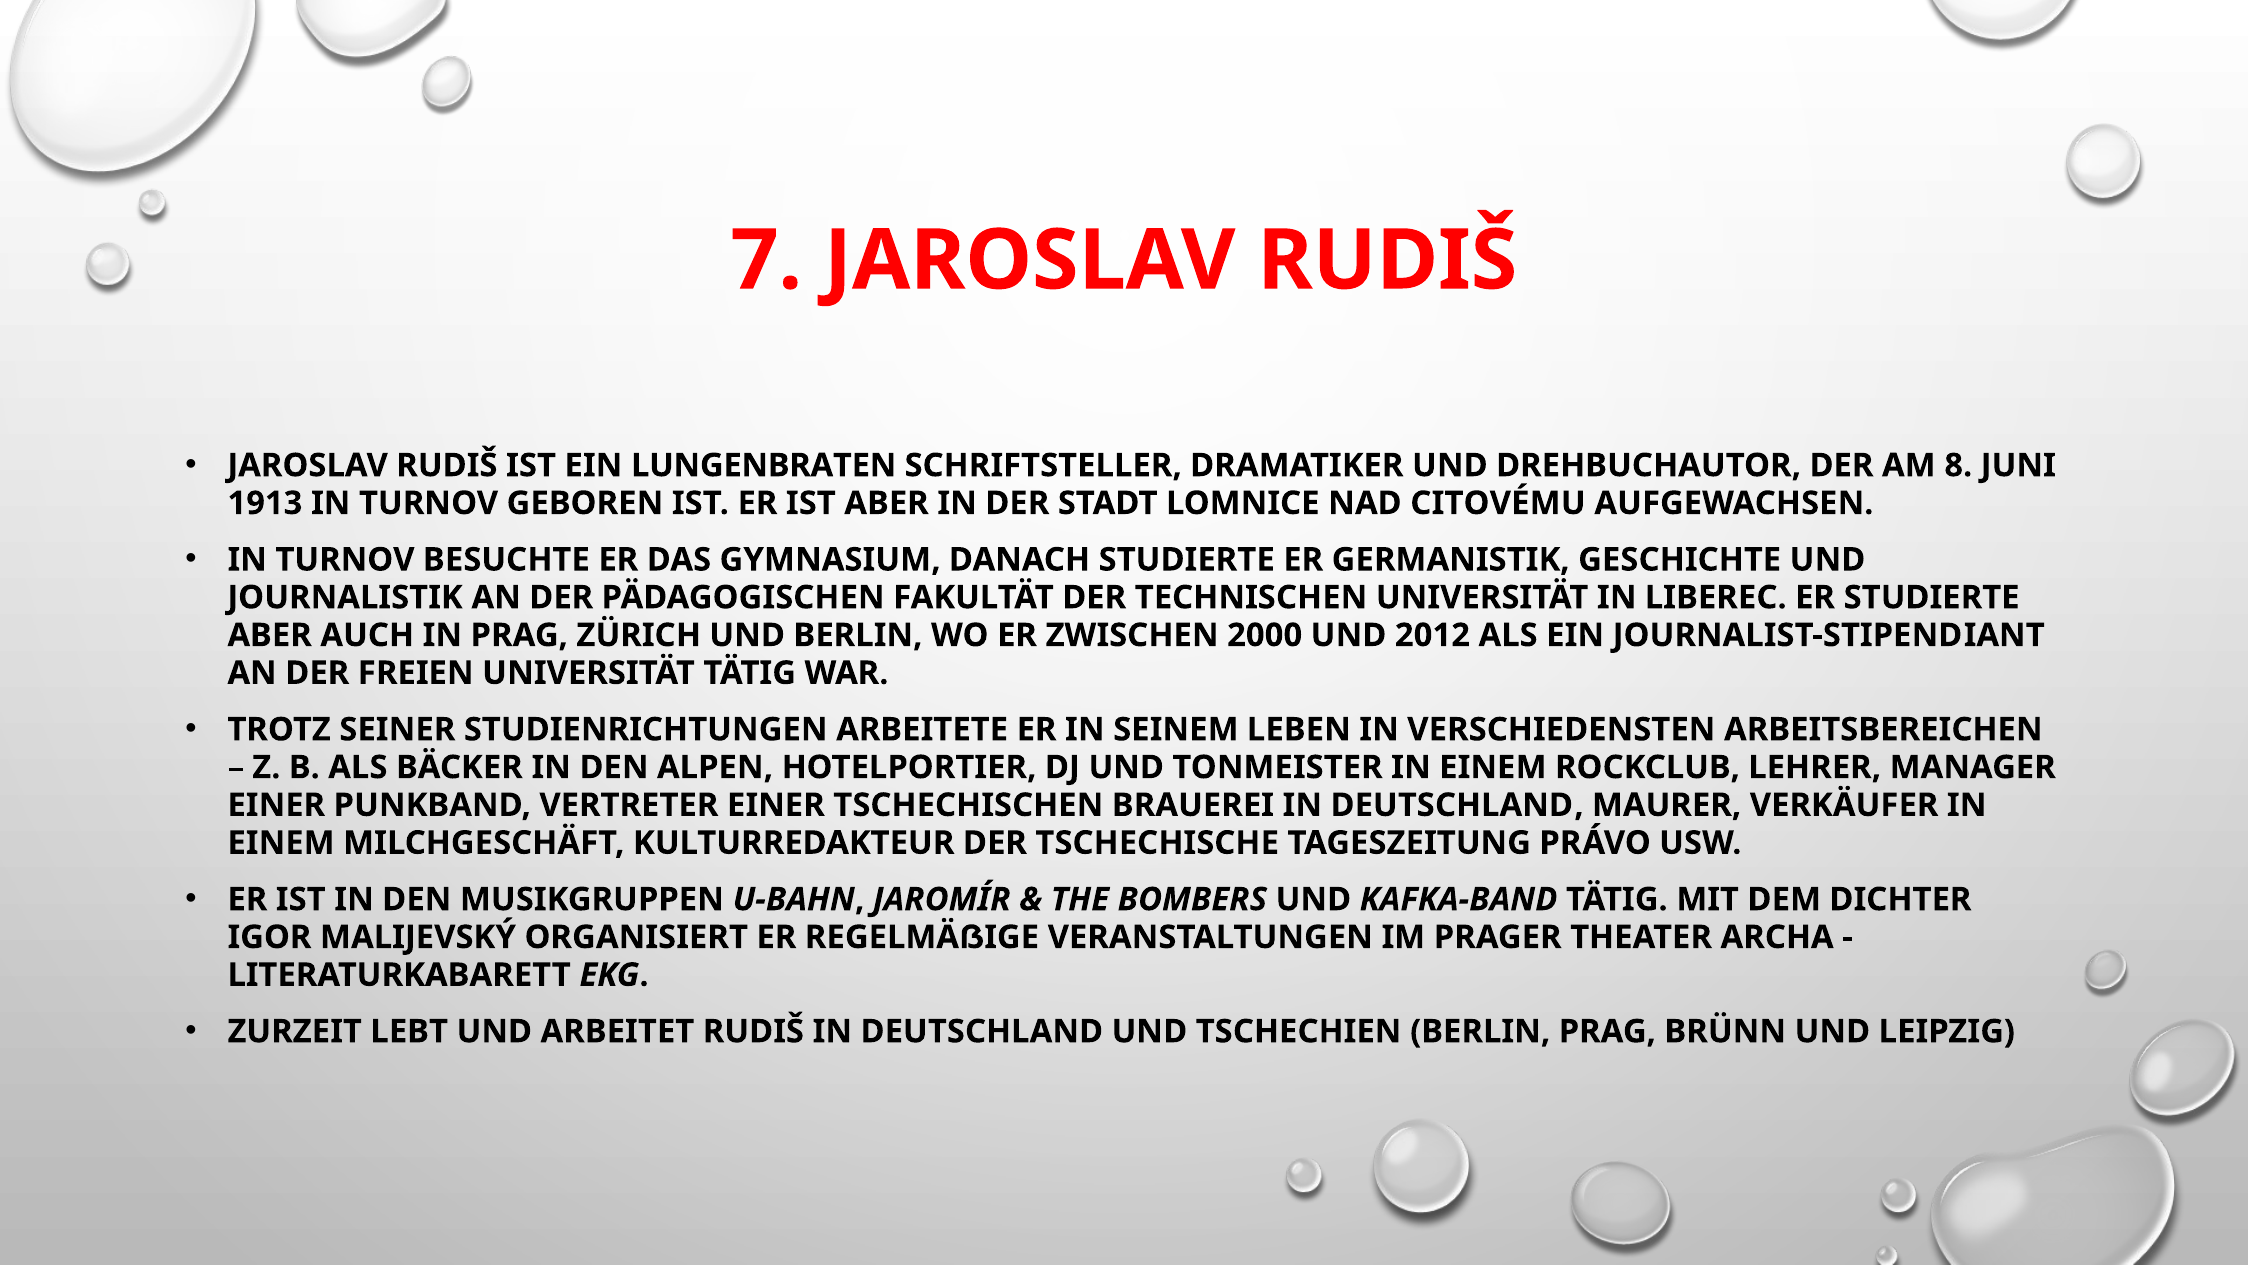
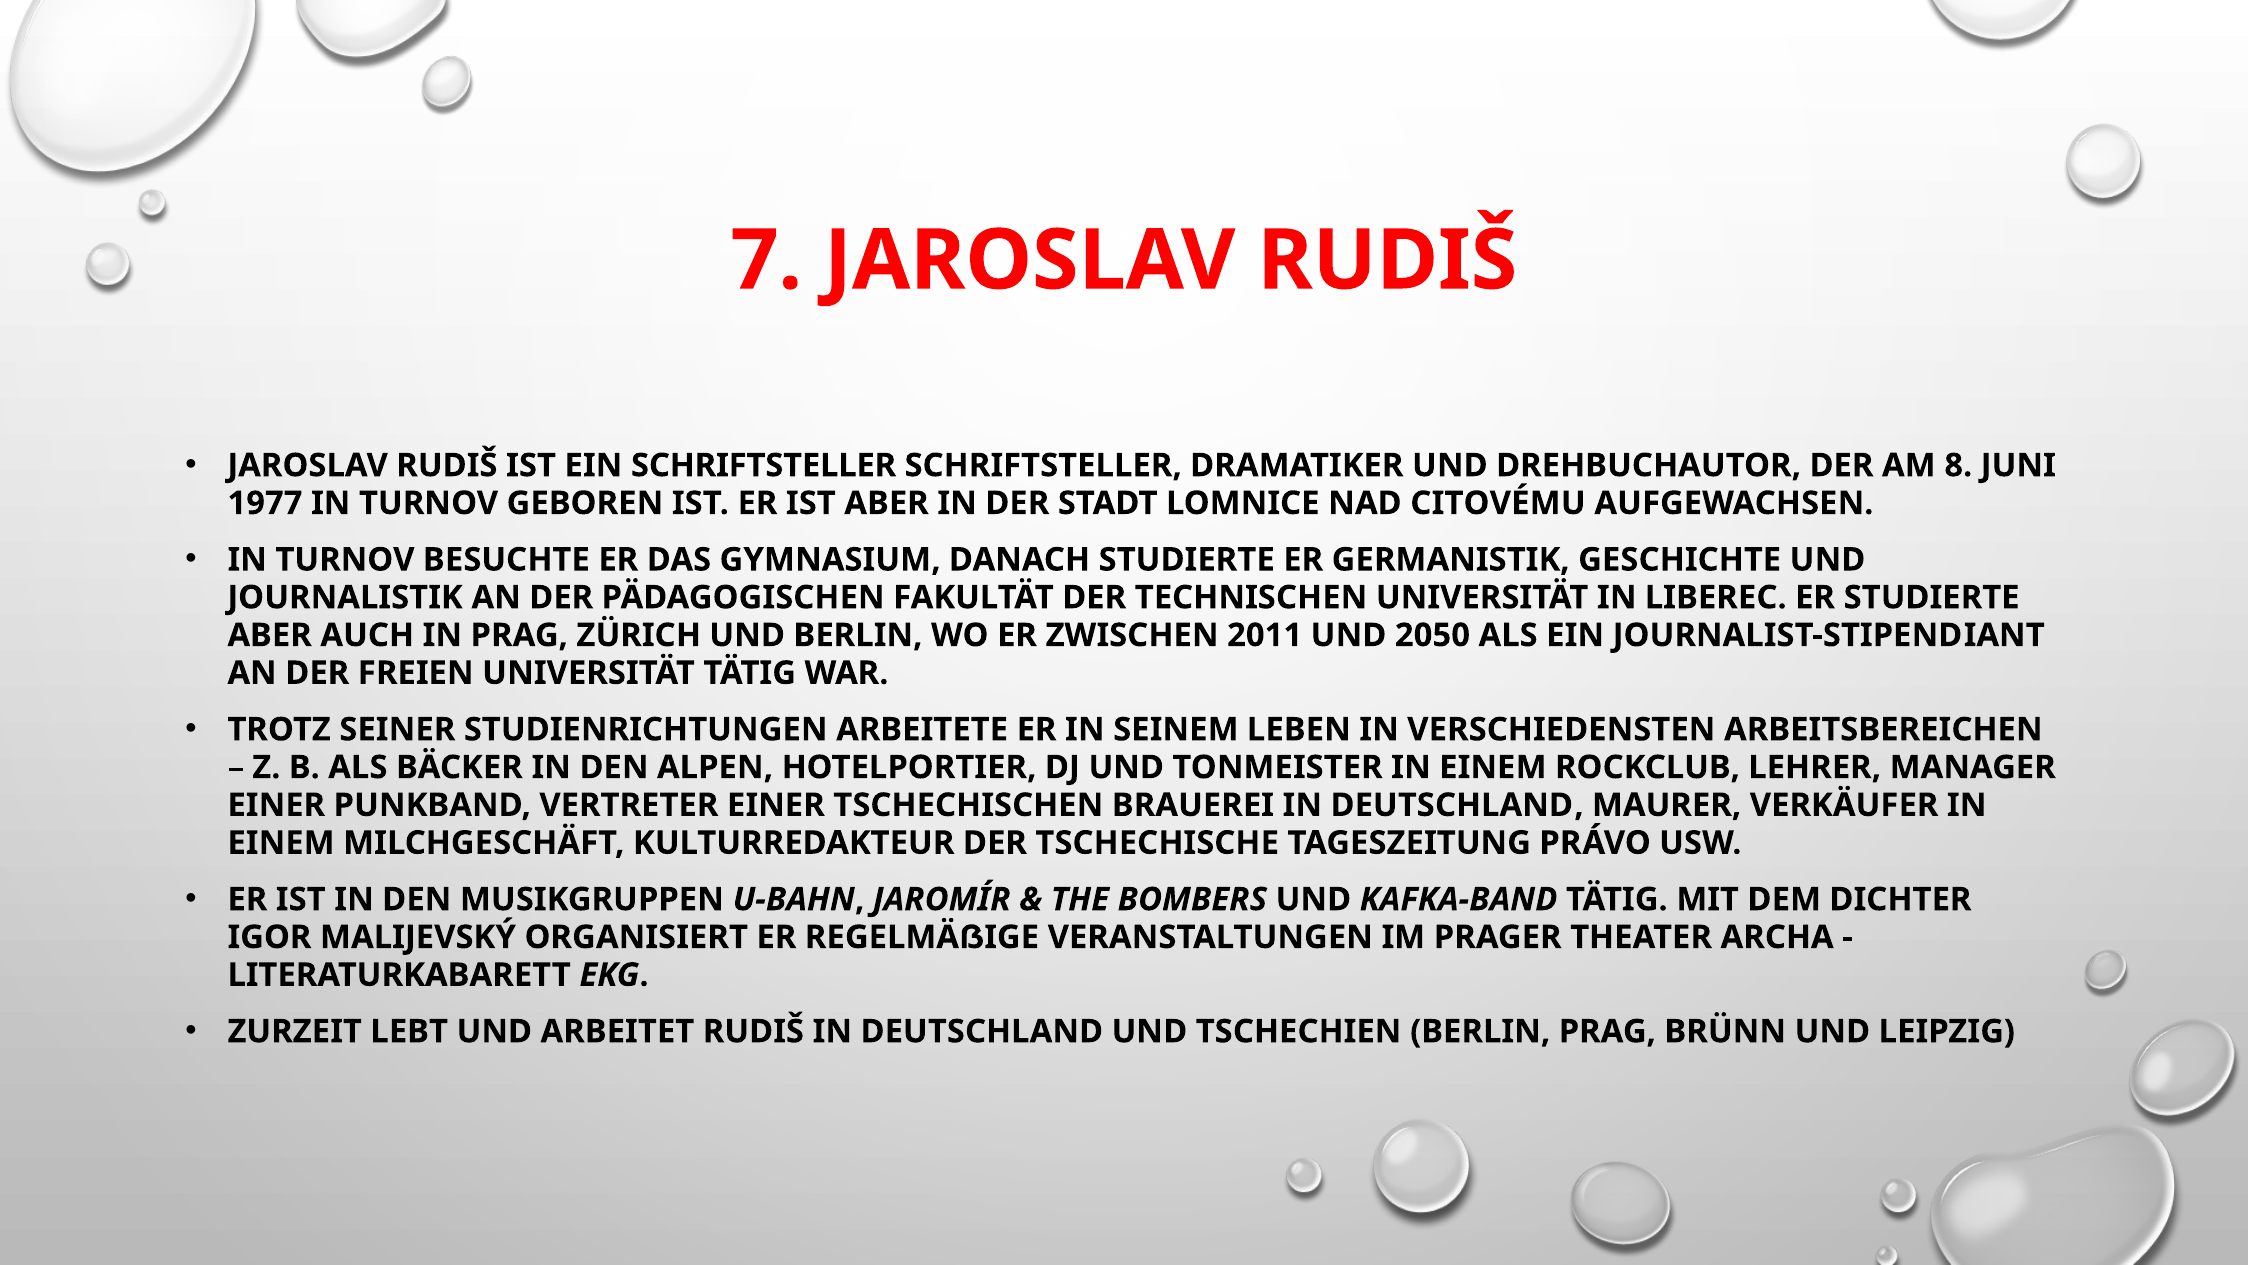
EIN LUNGENBRATEN: LUNGENBRATEN -> SCHRIFTSTELLER (764, 465)
1913: 1913 -> 1977 (265, 503)
2000: 2000 -> 2011 (1265, 635)
2012: 2012 -> 2050 (1432, 635)
